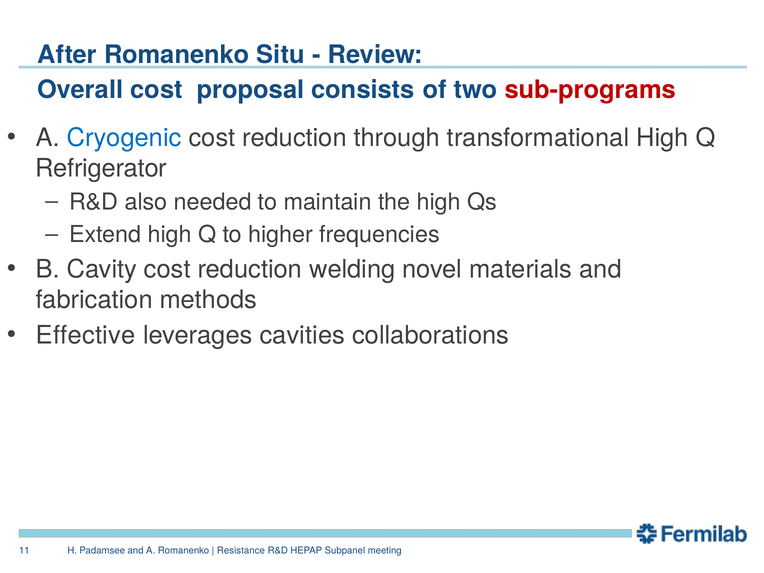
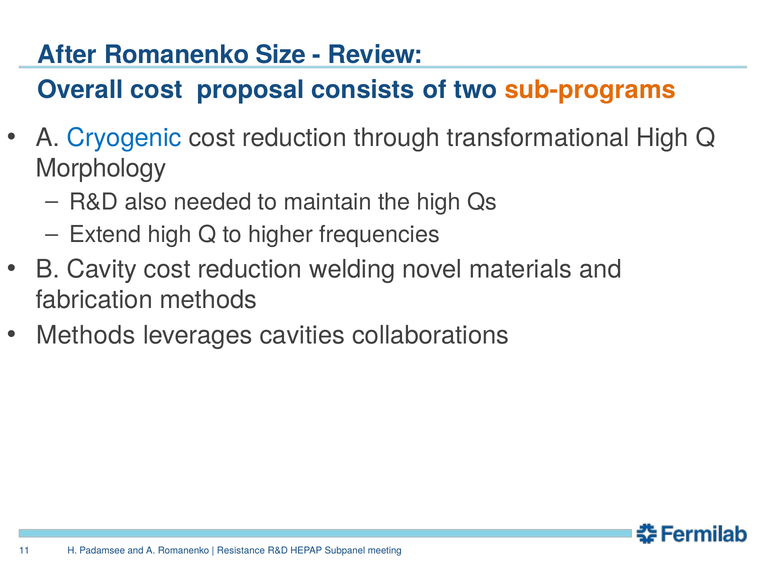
Situ: Situ -> Size (281, 55)
sub-programs colour: red -> orange (590, 90)
Refrigerator: Refrigerator -> Morphology (101, 168)
Effective: Effective -> Methods (86, 335)
